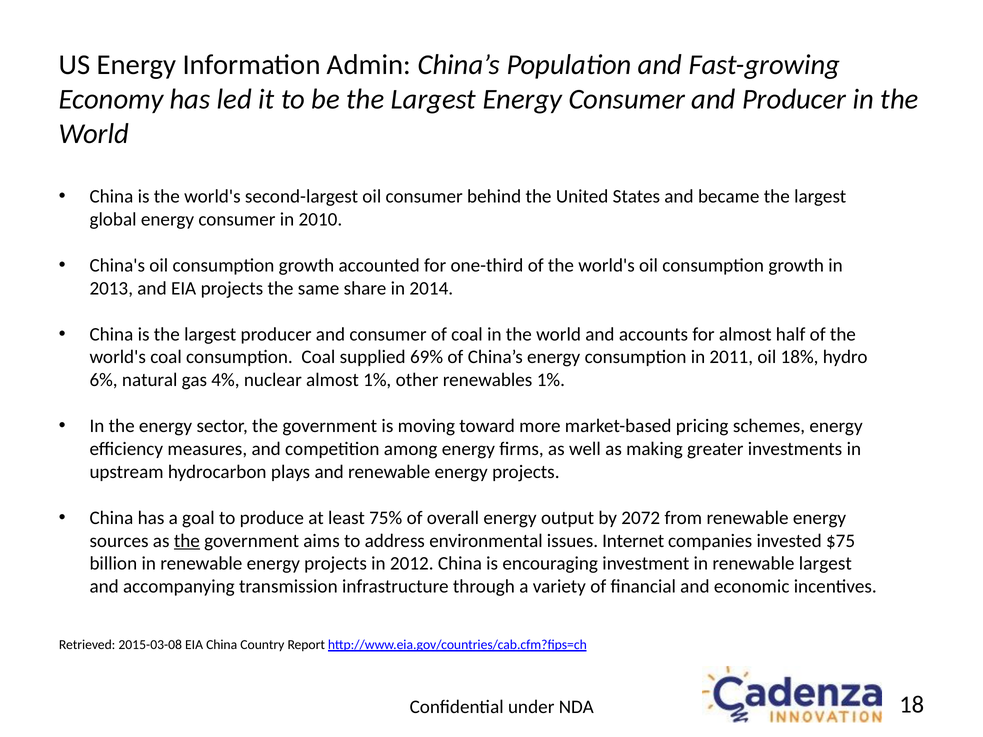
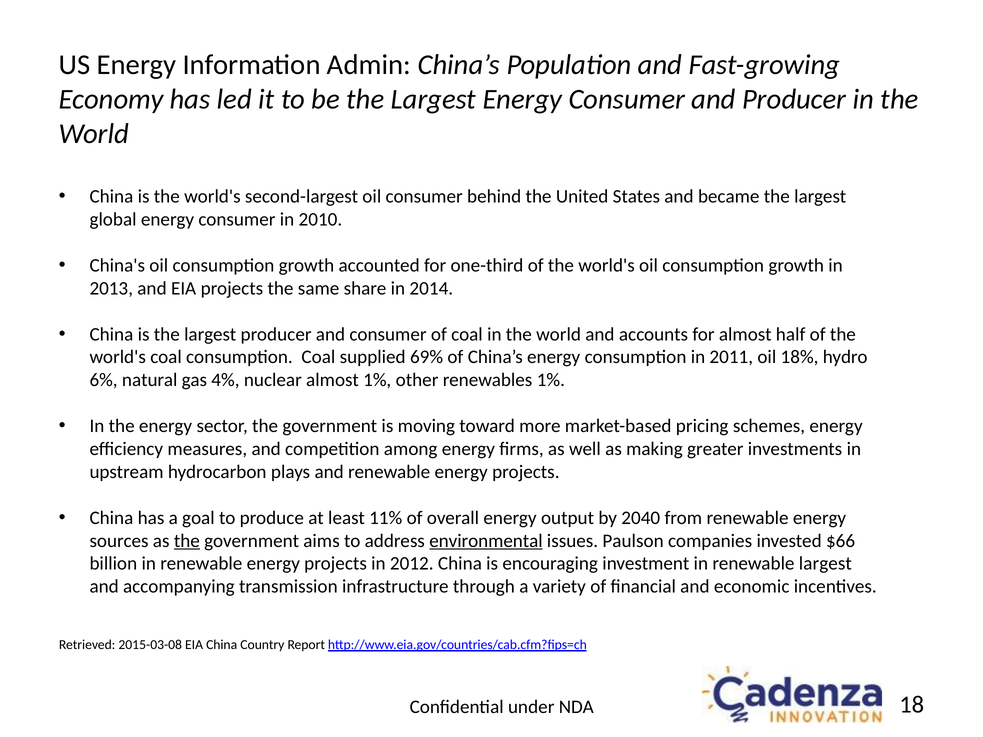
75%: 75% -> 11% (386, 518)
2072: 2072 -> 2040 (641, 518)
environmental underline: none -> present (486, 541)
Internet: Internet -> Paulson (633, 541)
$75: $75 -> $66 (841, 541)
